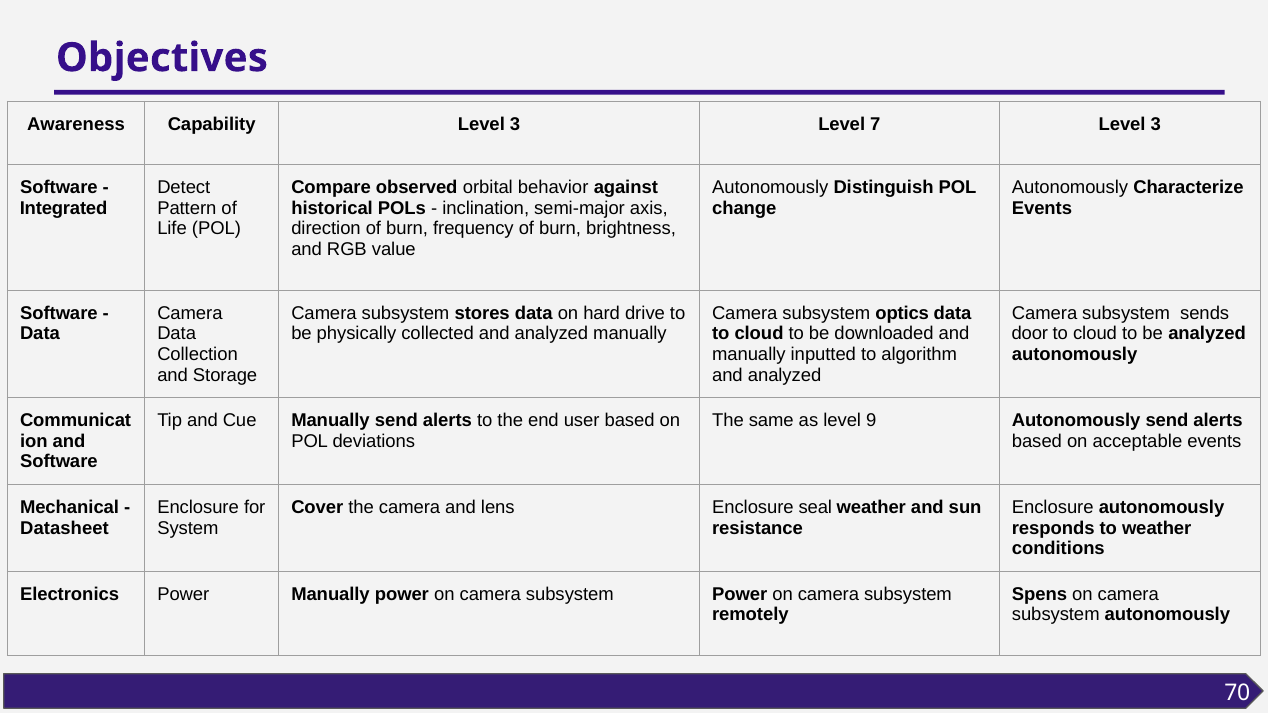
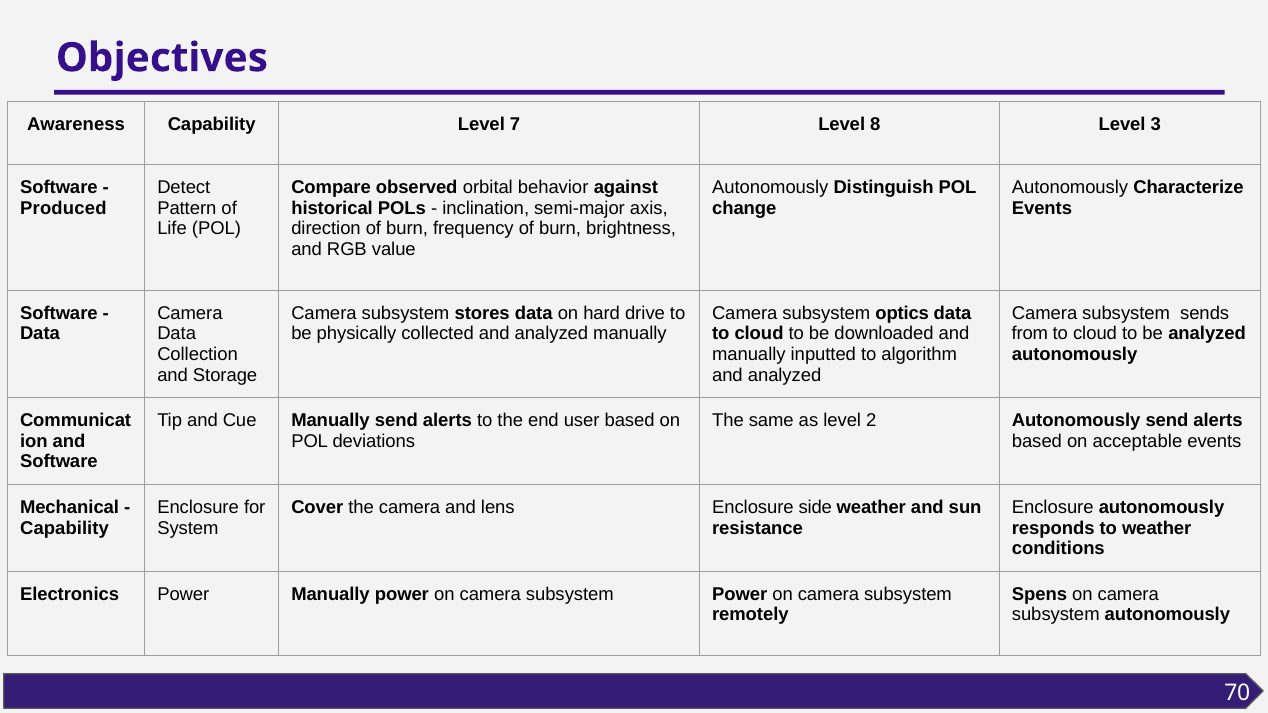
Capability Level 3: 3 -> 7 (515, 125)
7: 7 -> 8 (875, 125)
Integrated: Integrated -> Produced (63, 208)
door: door -> from (1030, 334)
9: 9 -> 2 (871, 421)
seal: seal -> side (815, 508)
Datasheet: Datasheet -> Capability (64, 528)
